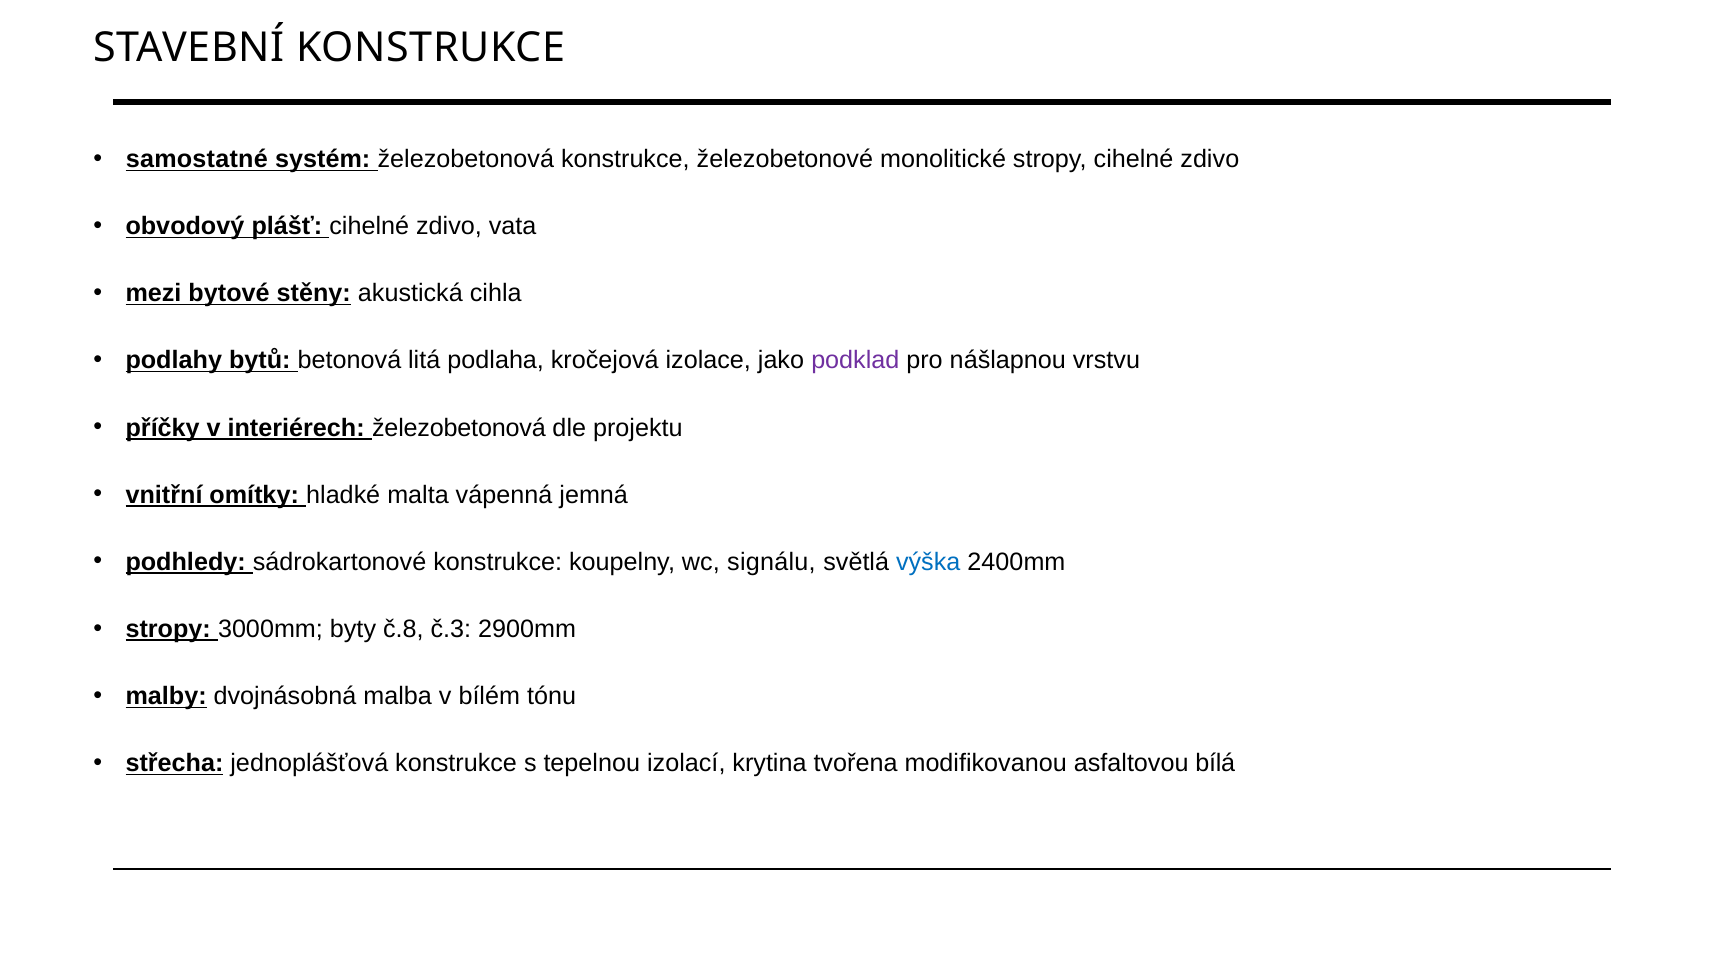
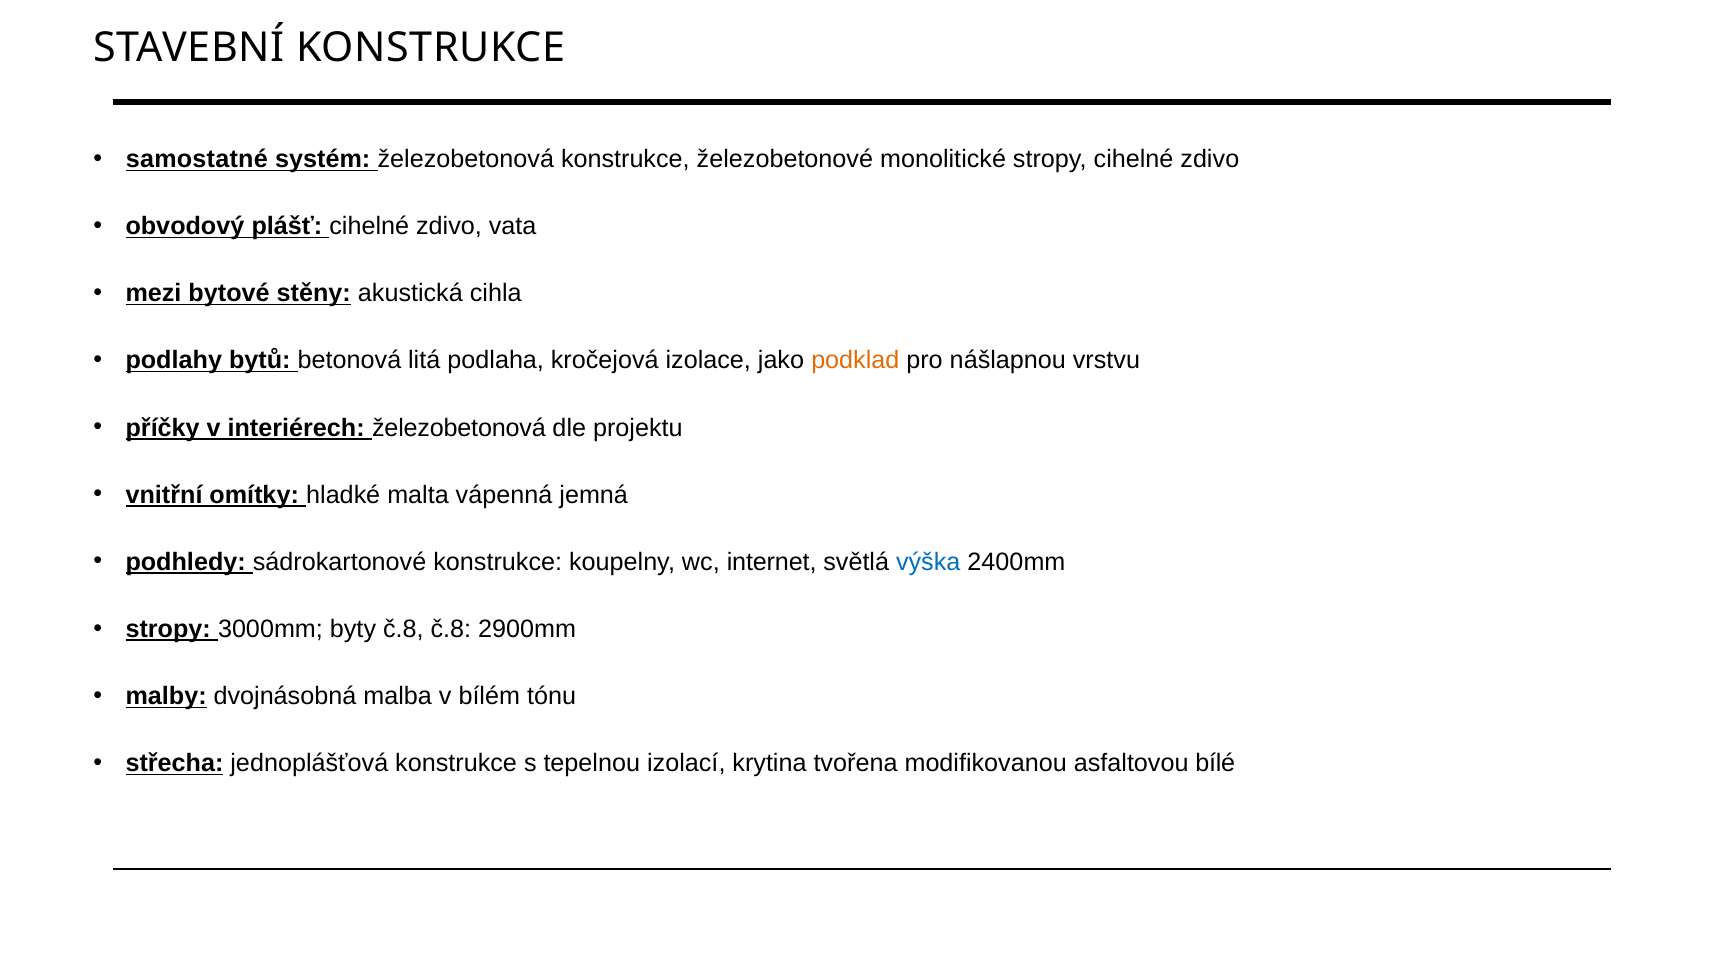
podklad colour: purple -> orange (855, 361)
signálu: signálu -> internet (772, 562)
č.8 č.3: č.3 -> č.8 (451, 629)
bílá: bílá -> bílé (1215, 763)
